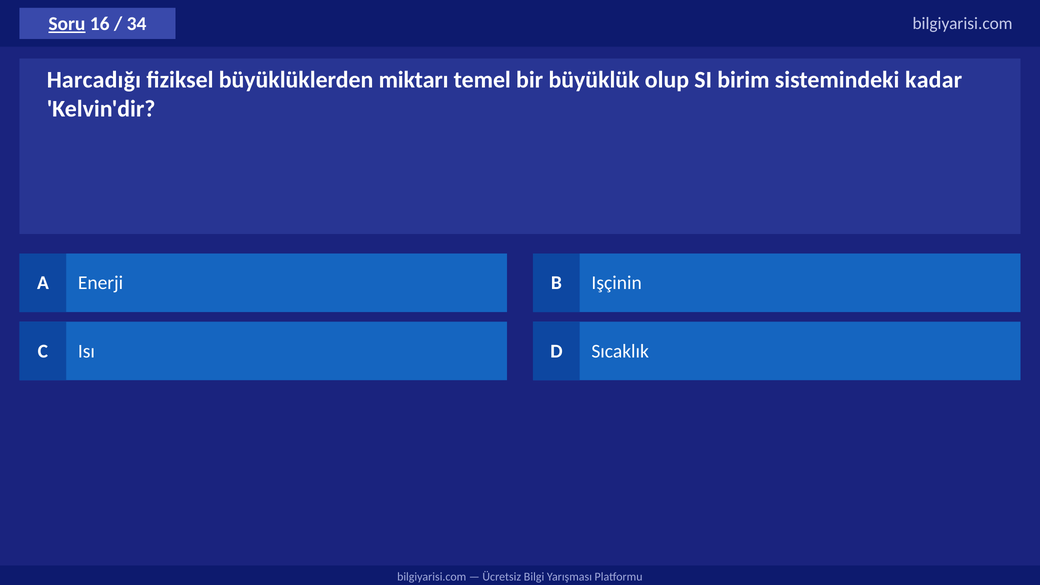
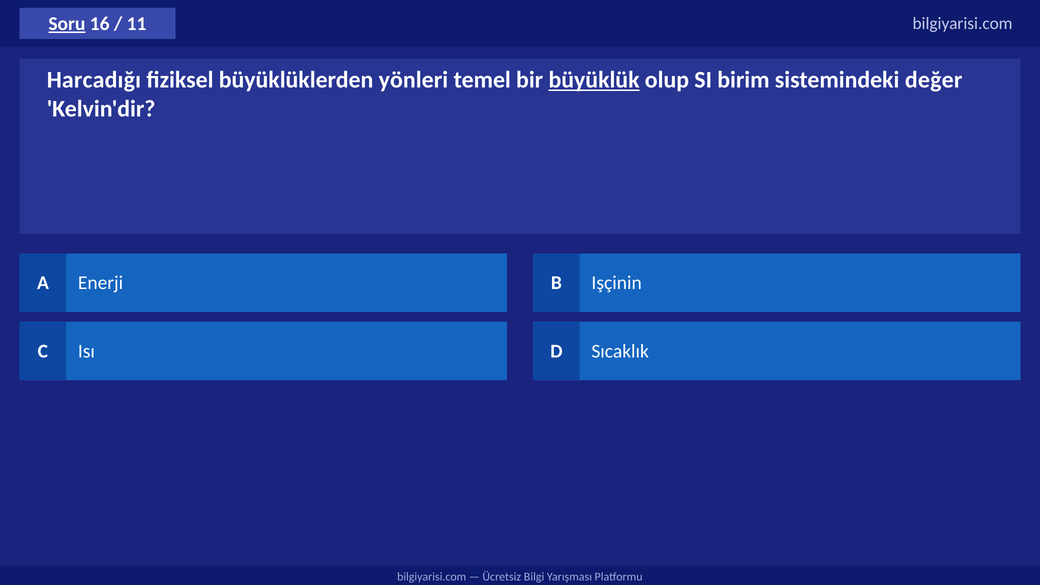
34: 34 -> 11 (137, 24)
miktarı: miktarı -> yönleri (413, 80)
büyüklük underline: none -> present (594, 80)
kadar: kadar -> değer (934, 80)
